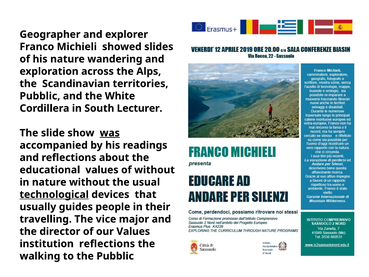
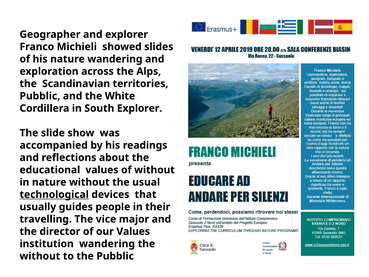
South Lecturer: Lecturer -> Explorer (140, 108)
was underline: present -> none (110, 133)
institution reflections: reflections -> wandering (107, 244)
walking: walking -> without (40, 256)
